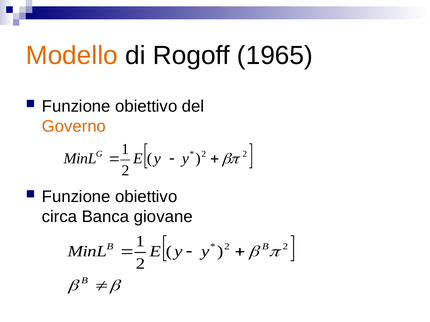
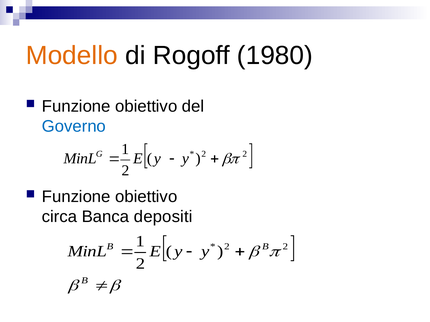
1965: 1965 -> 1980 (275, 56)
Governo colour: orange -> blue (74, 127)
giovane: giovane -> depositi (163, 217)
